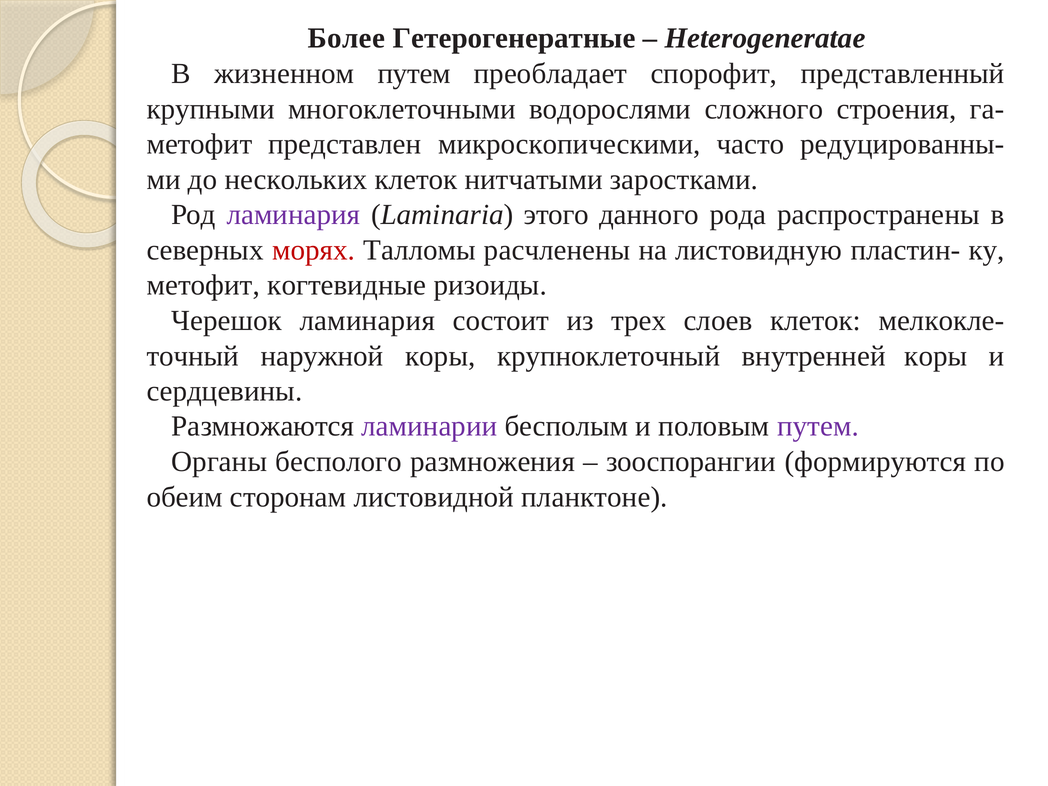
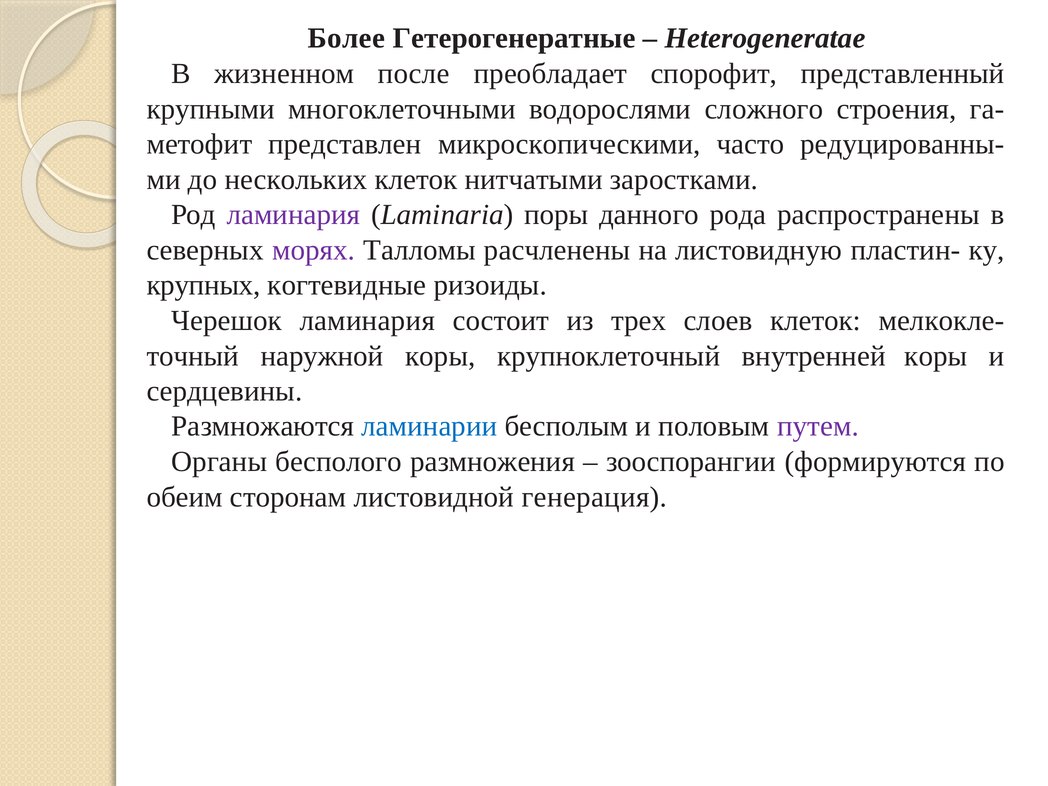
жизненном путем: путем -> после (414, 74)
этого: этого -> поры (556, 215)
морях colour: red -> purple (314, 250)
метофит: метофит -> крупных (203, 285)
ламинарии colour: purple -> blue (429, 426)
планктоне: планктоне -> генерация (594, 497)
